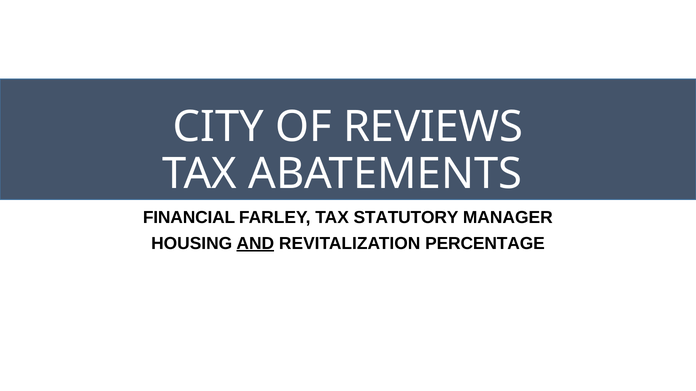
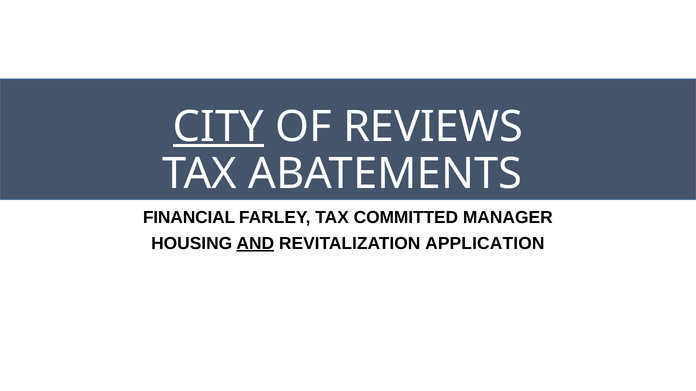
CITY underline: none -> present (218, 127)
STATUTORY: STATUTORY -> COMMITTED (406, 218)
PERCENTAGE: PERCENTAGE -> APPLICATION (485, 244)
